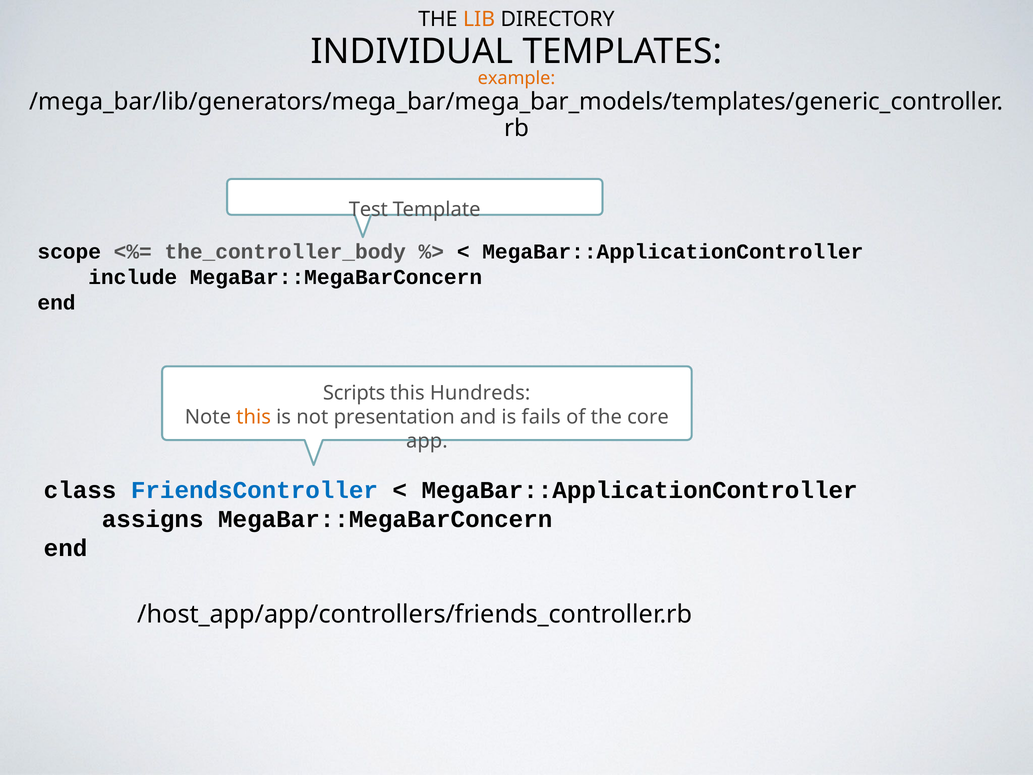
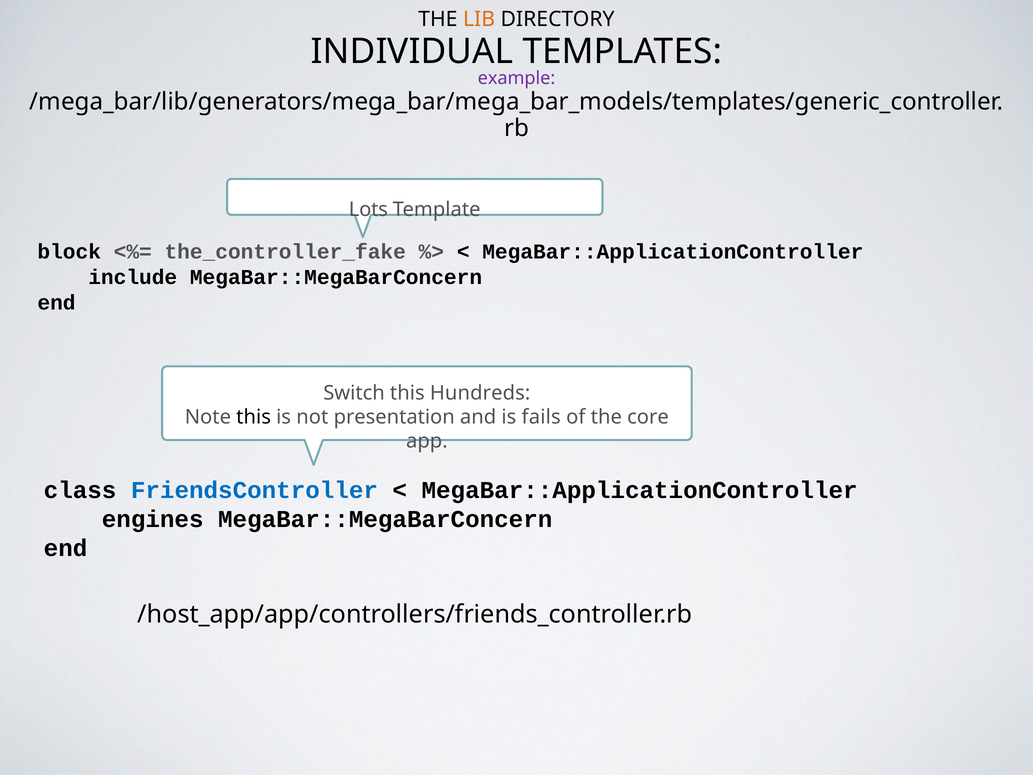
example colour: orange -> purple (516, 78)
Test: Test -> Lots (368, 209)
scope: scope -> block (69, 252)
the_controller_body: the_controller_body -> the_controller_fake (285, 252)
Scripts: Scripts -> Switch (354, 393)
this colour: orange -> black (254, 417)
assigns: assigns -> engines (153, 519)
